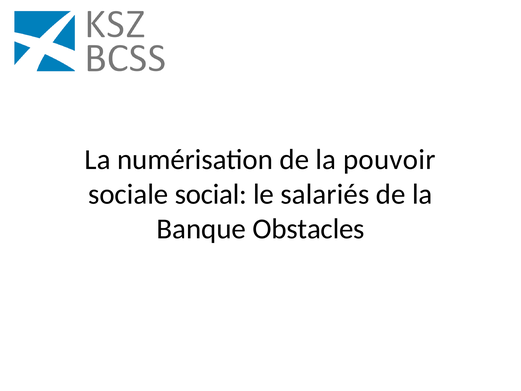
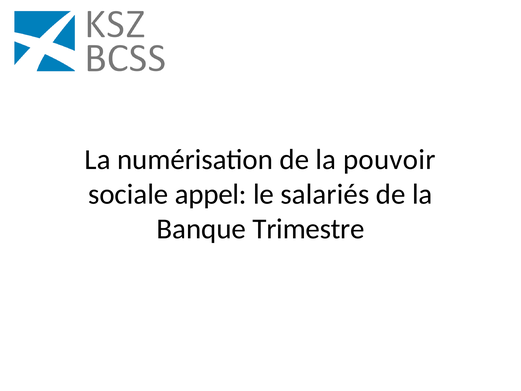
social: social -> appel (211, 194)
Obstacles: Obstacles -> Trimestre (309, 229)
